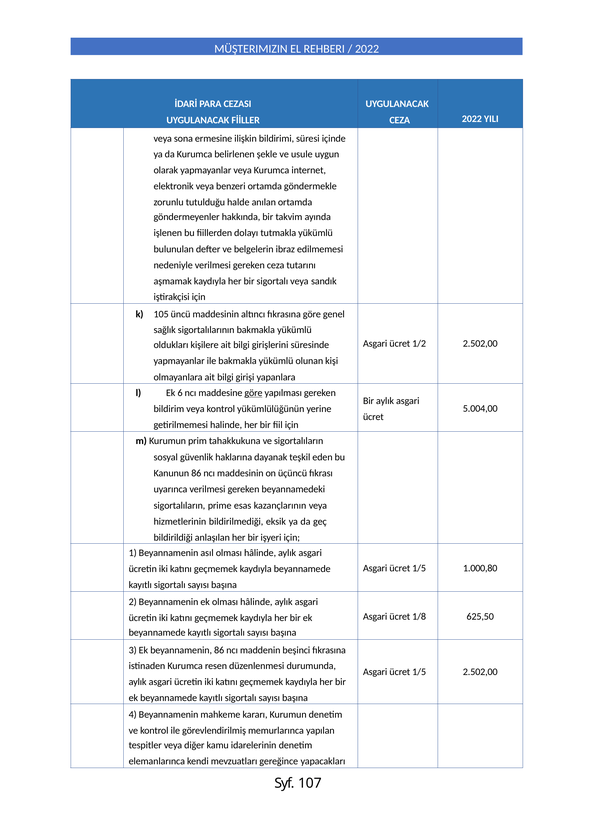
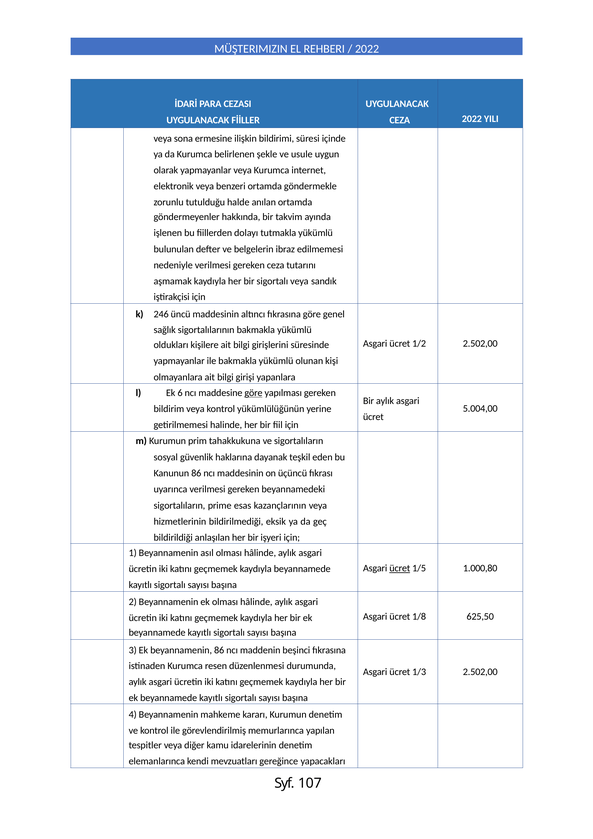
105: 105 -> 246 (161, 314)
ücret underline: none -> present (400, 568)
1/5: 1/5 -> 1/3 (419, 672)
